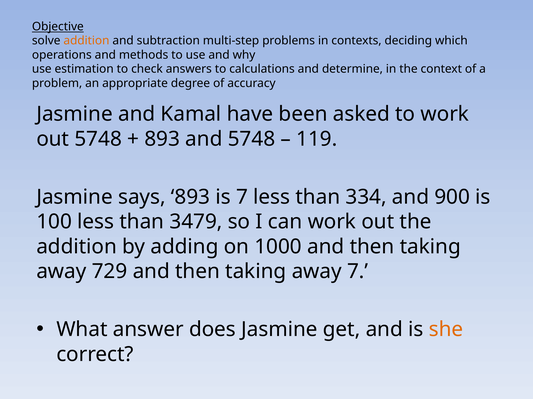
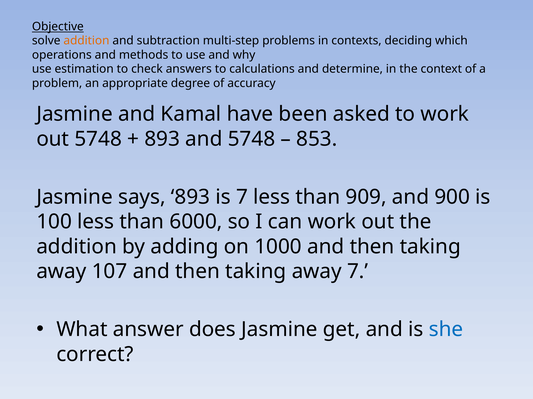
119: 119 -> 853 (317, 139)
334: 334 -> 909 (366, 197)
3479: 3479 -> 6000 (196, 222)
729: 729 -> 107 (110, 272)
she colour: orange -> blue (446, 330)
